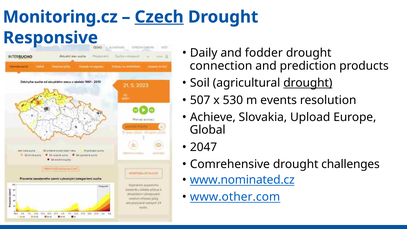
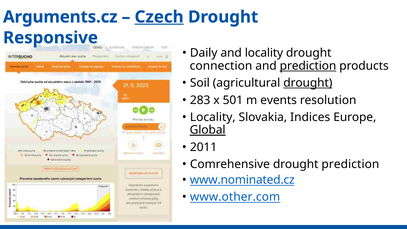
Monitoring.cz: Monitoring.cz -> Arguments.cz (60, 17)
and fodder: fodder -> locality (264, 53)
prediction underline: none -> present (308, 66)
507: 507 -> 283 (200, 100)
530: 530 -> 501 (233, 100)
Achieve: Achieve -> Locality (213, 117)
Upload: Upload -> Indices (310, 117)
Global underline: none -> present (208, 130)
2047: 2047 -> 2011 (204, 147)
drought challenges: challenges -> prediction (350, 164)
